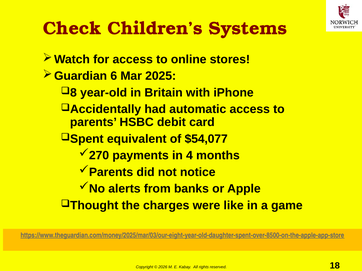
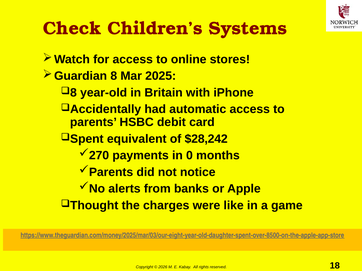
6: 6 -> 8 (114, 76)
$54,077: $54,077 -> $28,242 (206, 139)
4: 4 -> 0 (189, 156)
